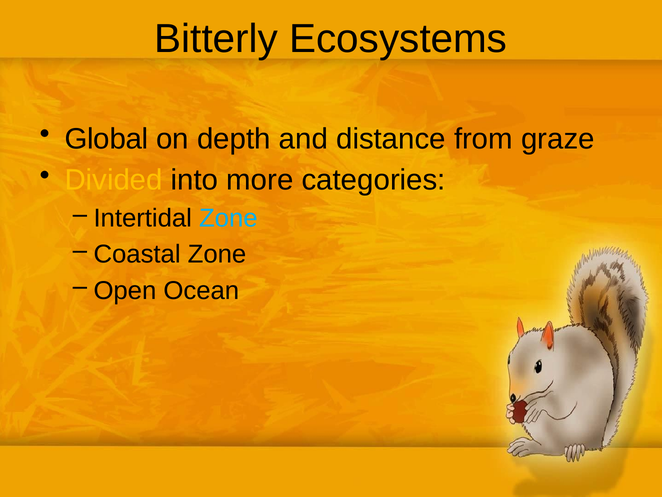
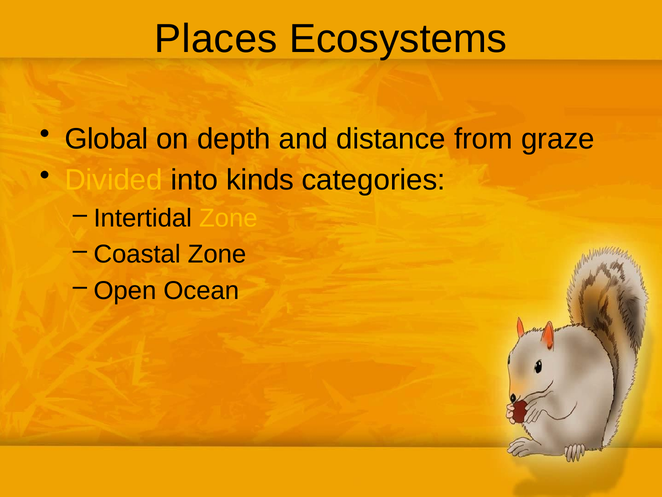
Bitterly: Bitterly -> Places (216, 39)
more: more -> kinds (260, 180)
Zone colour: light blue -> yellow (228, 218)
